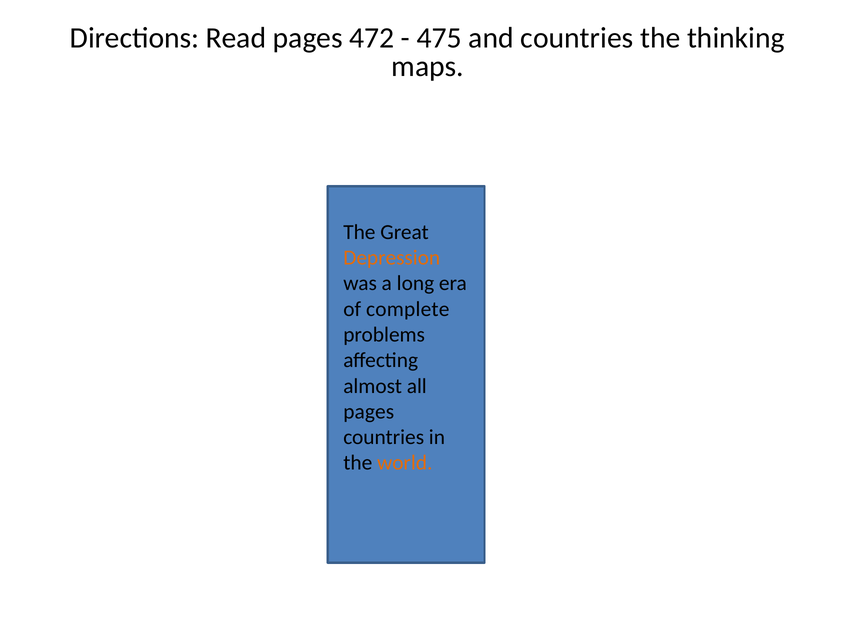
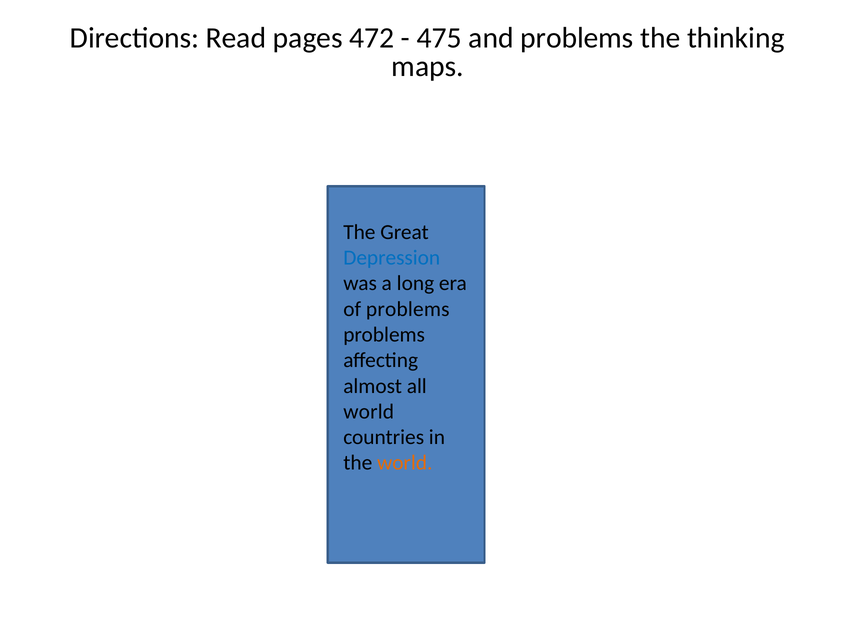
and countries: countries -> problems (577, 38)
Depression colour: orange -> blue (392, 258)
of complete: complete -> problems (408, 309)
pages: pages -> world (369, 412)
